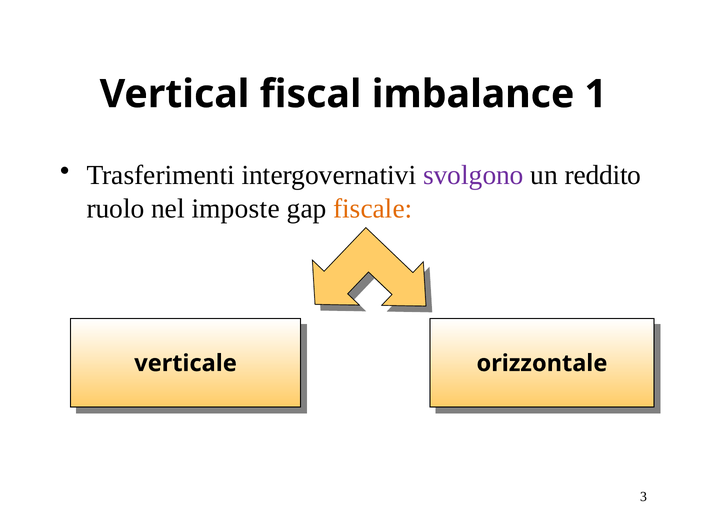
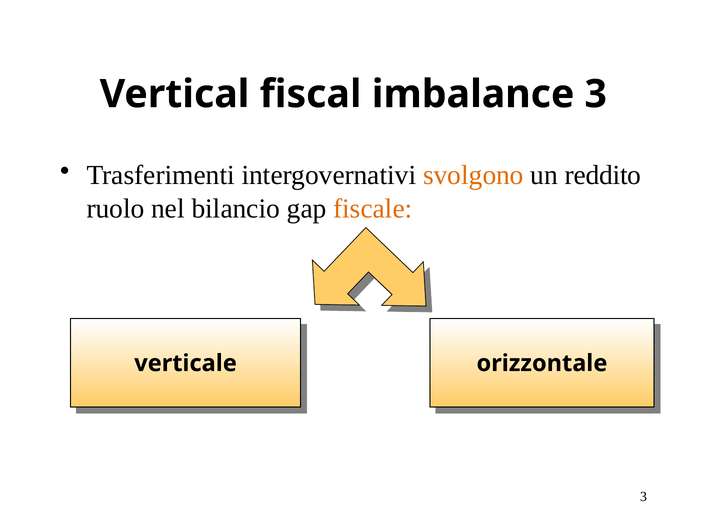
imbalance 1: 1 -> 3 (596, 94)
svolgono colour: purple -> orange (473, 175)
imposte: imposte -> bilancio (236, 208)
